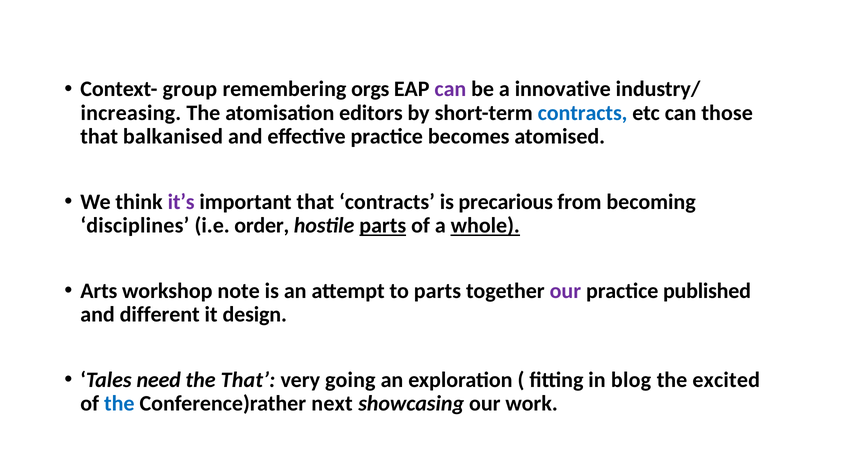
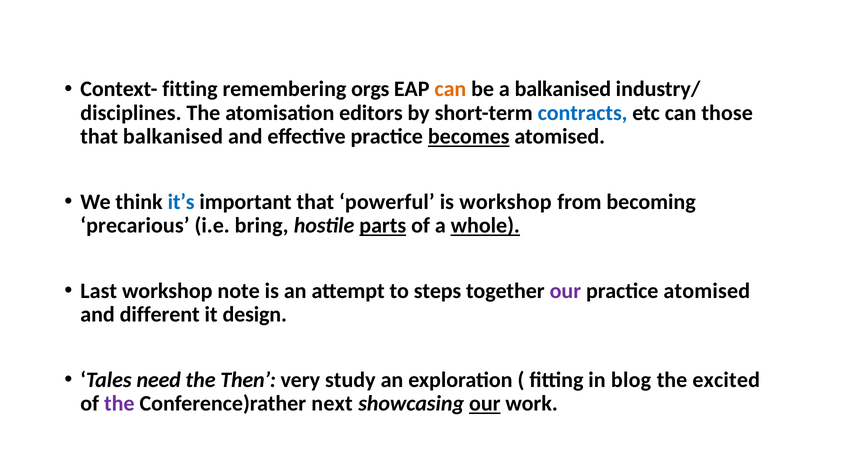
Context- group: group -> fitting (190, 89)
can colour: purple -> orange (450, 89)
a innovative: innovative -> balkanised (563, 89)
increasing: increasing -> disciplines (131, 113)
becomes underline: none -> present (469, 137)
it’s colour: purple -> blue (181, 202)
that contracts: contracts -> powerful (387, 202)
is precarious: precarious -> workshop (505, 202)
disciplines: disciplines -> precarious (135, 226)
order: order -> bring (262, 226)
Arts: Arts -> Last (99, 291)
to parts: parts -> steps (438, 291)
practice published: published -> atomised (707, 291)
the That: That -> Then (248, 380)
going: going -> study (350, 380)
the colour: blue -> purple (119, 404)
our underline: none -> present (485, 404)
